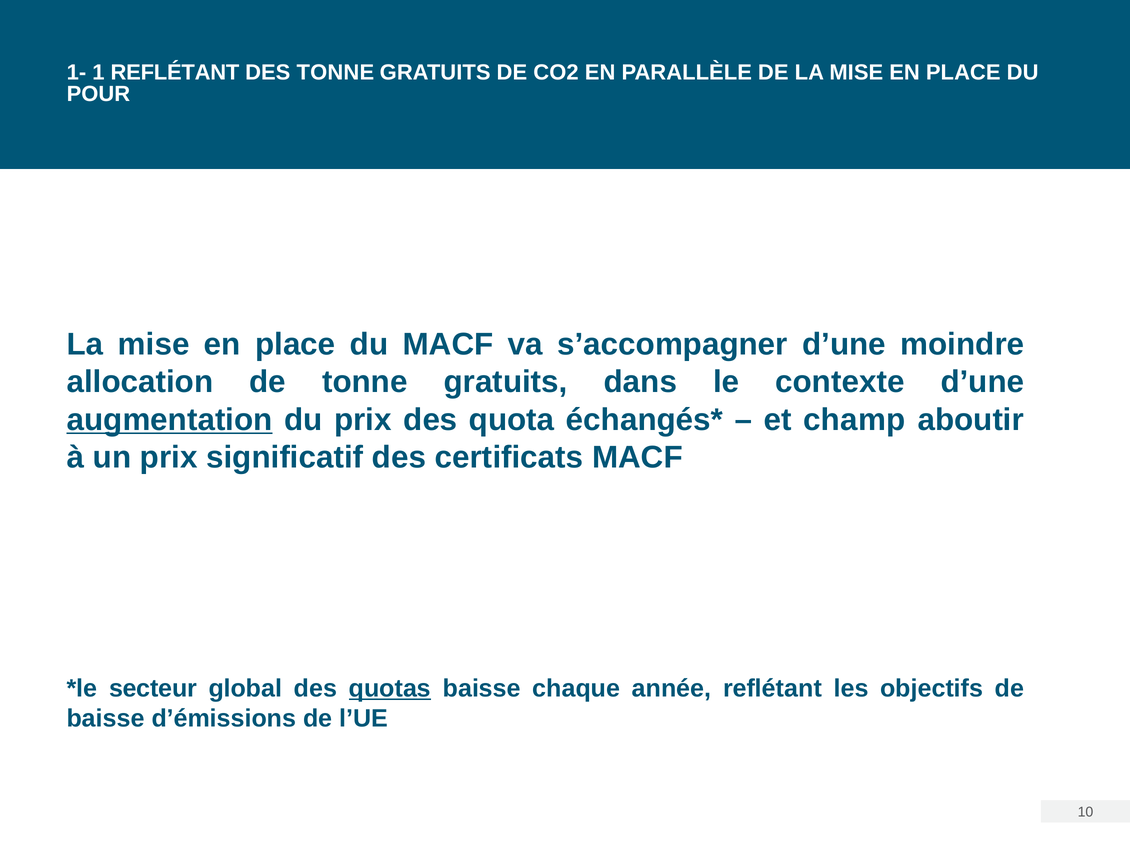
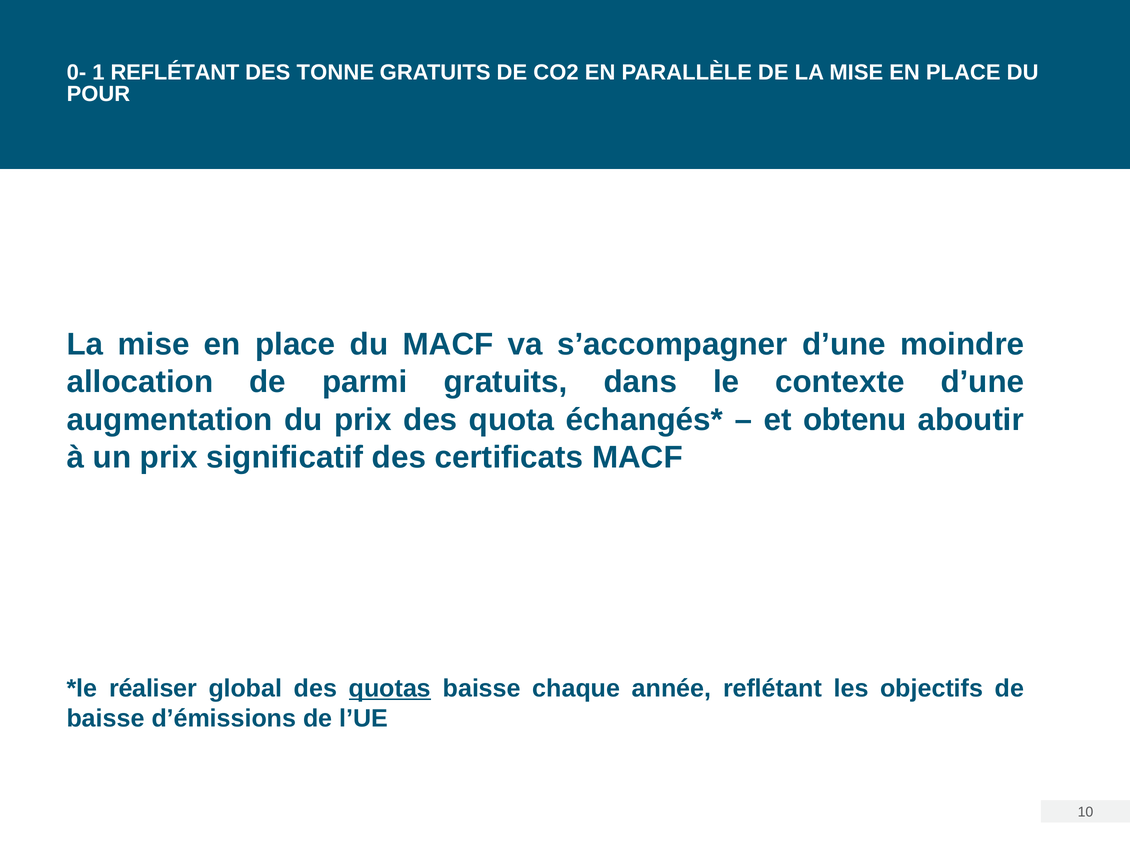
1-: 1- -> 0- (76, 73)
de tonne: tonne -> parmi (365, 382)
augmentation underline: present -> none (170, 420)
champ: champ -> obtenu (855, 420)
secteur: secteur -> réaliser (153, 689)
